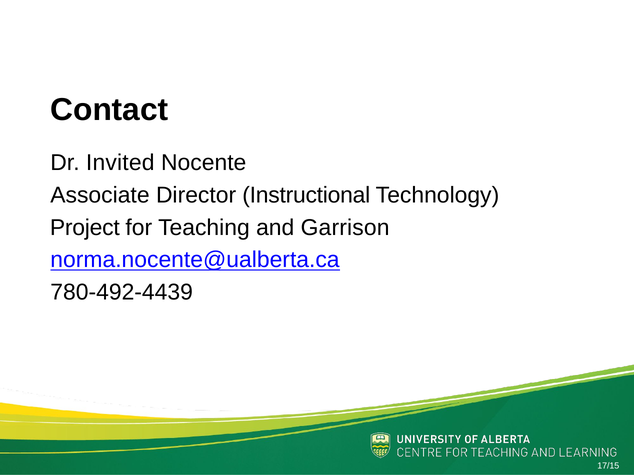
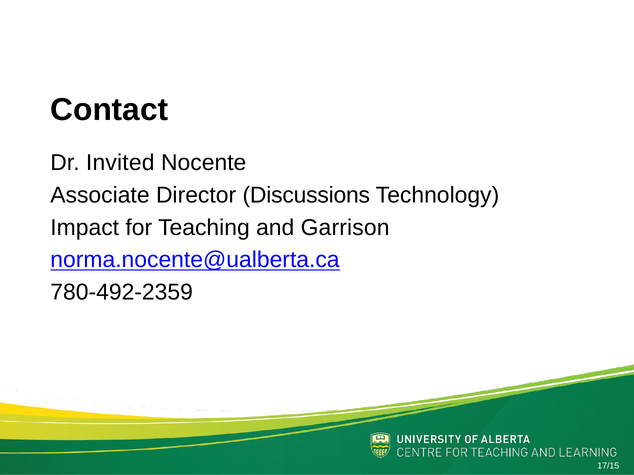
Instructional: Instructional -> Discussions (306, 195)
Project: Project -> Impact (85, 228)
780-492-4439: 780-492-4439 -> 780-492-2359 (122, 293)
